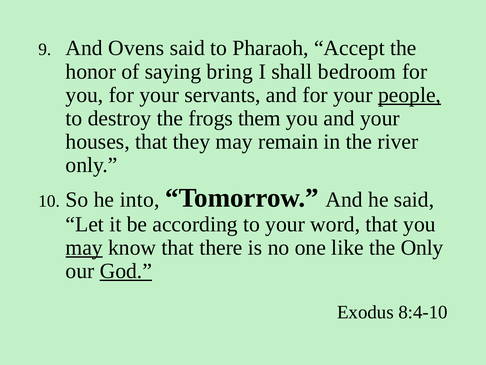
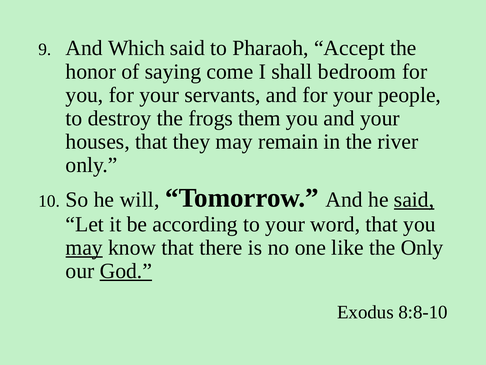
Ovens: Ovens -> Which (136, 48)
bring: bring -> come (230, 71)
people underline: present -> none (410, 95)
into: into -> will (140, 200)
said underline: none -> present (414, 200)
8:4-10: 8:4-10 -> 8:8-10 (423, 312)
